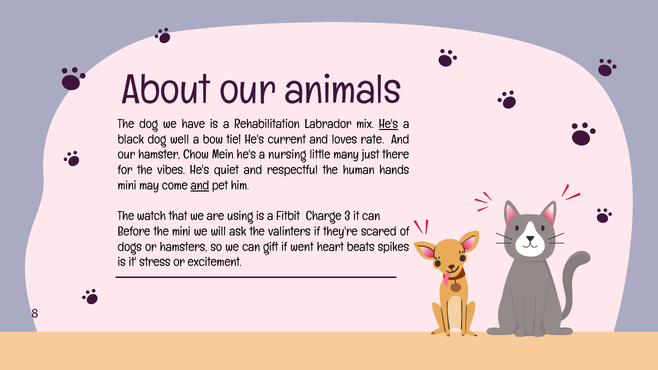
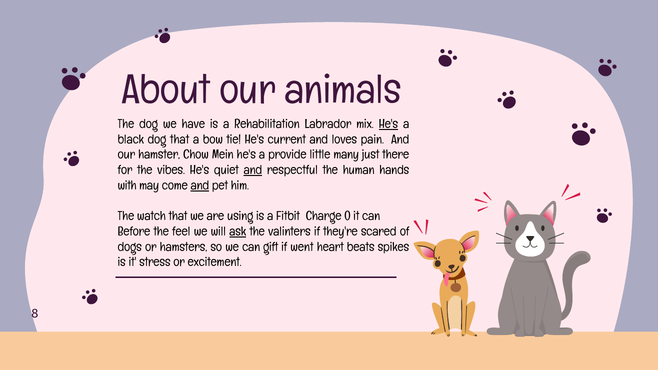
dog well: well -> that (180, 139)
rate: rate -> pain (372, 139)
nursing: nursing -> provide (287, 155)
and underline: none -> present (253, 170)
mini: mini -> with (127, 186)
3: 3 -> 0 (348, 216)
the mini: mini -> feel (181, 232)
ask underline: none -> present (238, 232)
